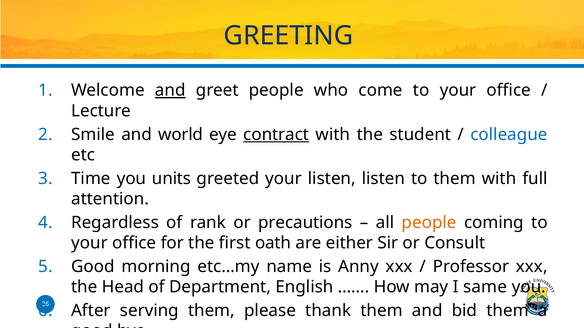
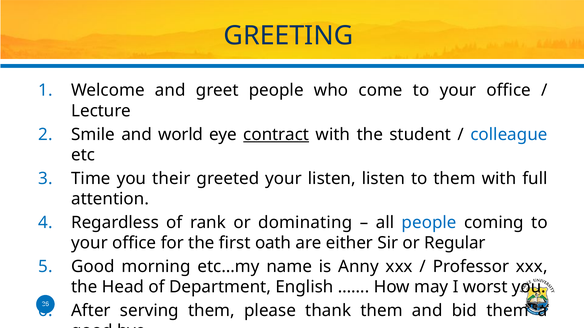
and underline: present -> none (170, 90)
units: units -> their (171, 179)
precautions: precautions -> dominating (305, 223)
people colour: orange -> blue (429, 223)
Consult: Consult -> Regular (455, 243)
same: same -> worst (485, 287)
